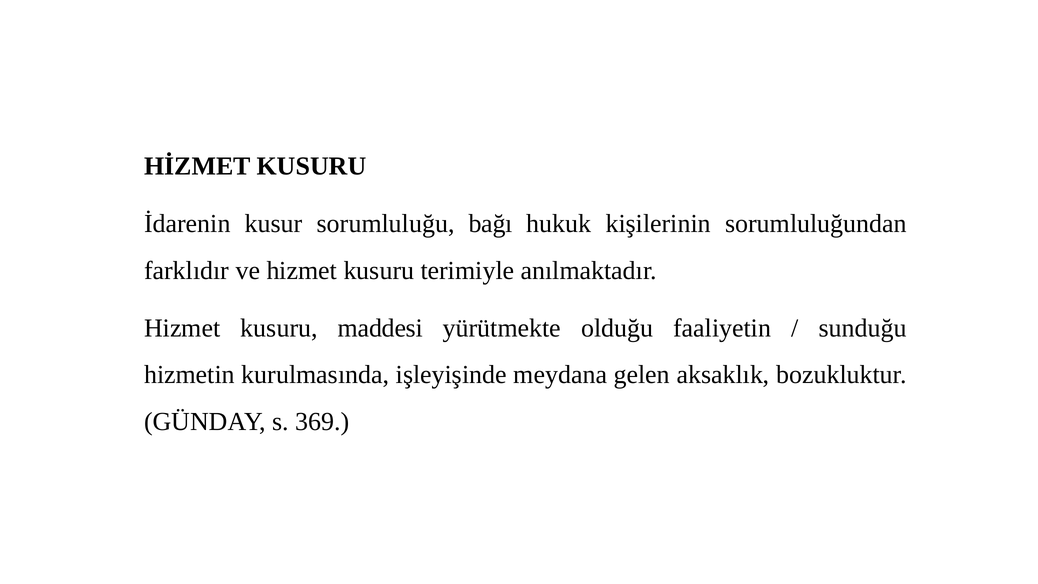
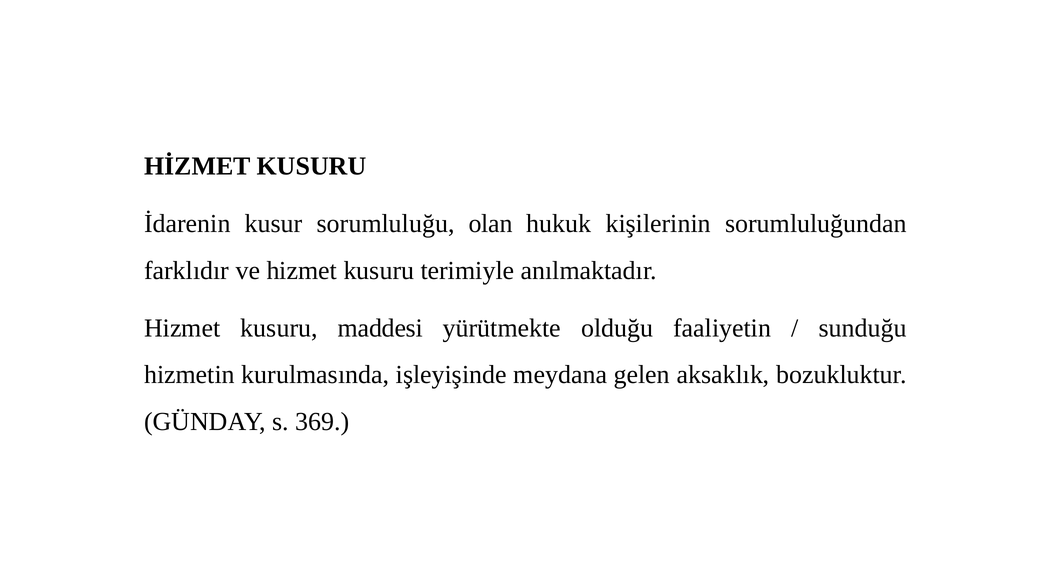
bağı: bağı -> olan (491, 224)
